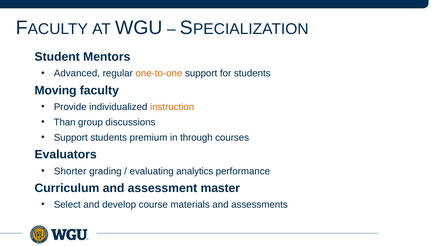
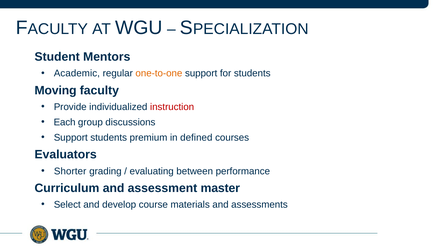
Advanced: Advanced -> Academic (77, 73)
instruction colour: orange -> red (172, 107)
Than: Than -> Each (65, 122)
through: through -> defined (196, 137)
analytics: analytics -> between (195, 171)
